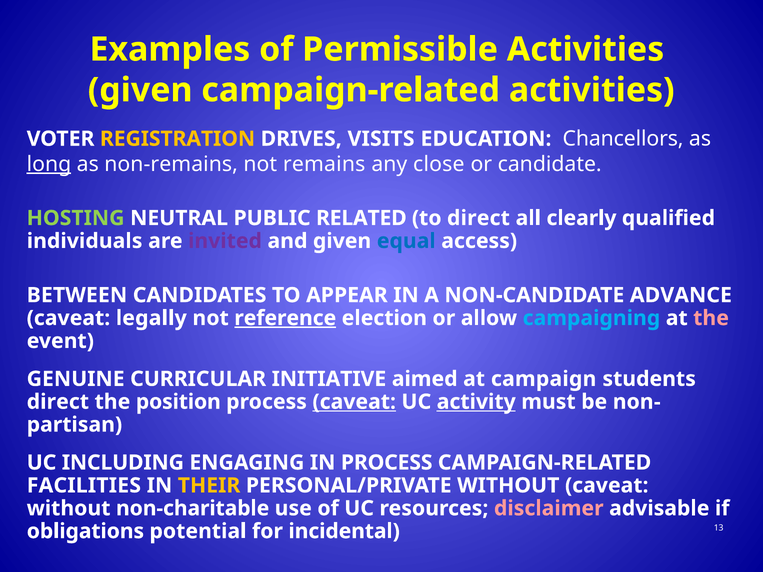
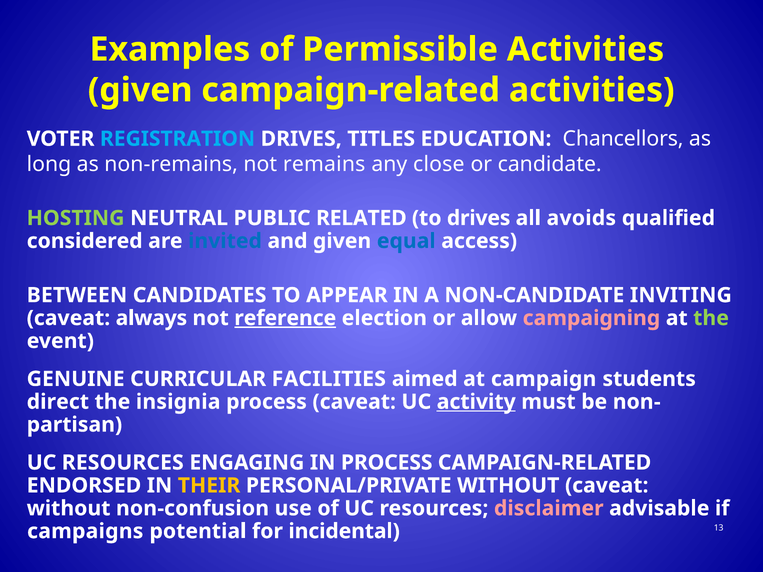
REGISTRATION colour: yellow -> light blue (178, 139)
VISITS: VISITS -> TITLES (381, 139)
long underline: present -> none (49, 164)
to direct: direct -> drives (479, 218)
clearly: clearly -> avoids (581, 218)
individuals: individuals -> considered (85, 241)
invited colour: purple -> blue (225, 241)
ADVANCE: ADVANCE -> INVITING (681, 295)
legally: legally -> always (151, 318)
campaigning colour: light blue -> pink (591, 318)
the colour: pink -> light green (711, 318)
INITIATIVE: INITIATIVE -> FACILITIES (329, 379)
position: position -> insignia (178, 402)
caveat underline: present -> none (354, 402)
INCLUDING: INCLUDING -> RESOURCES (123, 463)
FACILITIES: FACILITIES -> ENDORSED (84, 486)
non-charitable: non-charitable -> non-confusion (193, 509)
obligations: obligations -> campaigns (85, 531)
